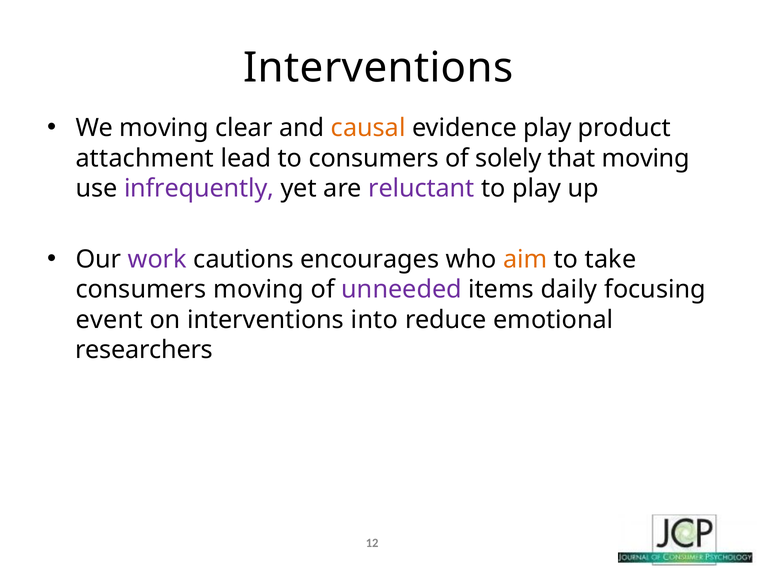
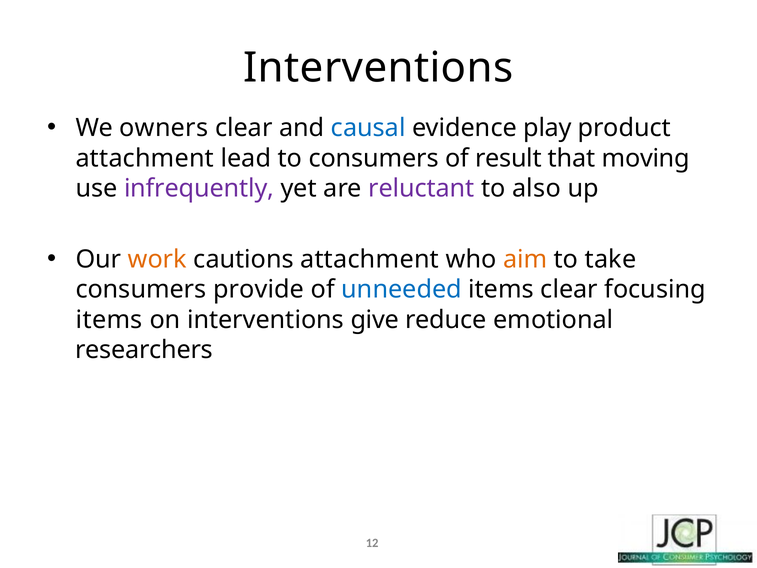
We moving: moving -> owners (164, 128)
causal colour: orange -> blue (368, 128)
solely: solely -> result (508, 158)
to play: play -> also (536, 188)
work colour: purple -> orange (157, 259)
cautions encourages: encourages -> attachment (370, 259)
consumers moving: moving -> provide (259, 289)
unneeded colour: purple -> blue (402, 289)
items daily: daily -> clear (569, 289)
event: event -> items (109, 320)
into: into -> give (375, 320)
